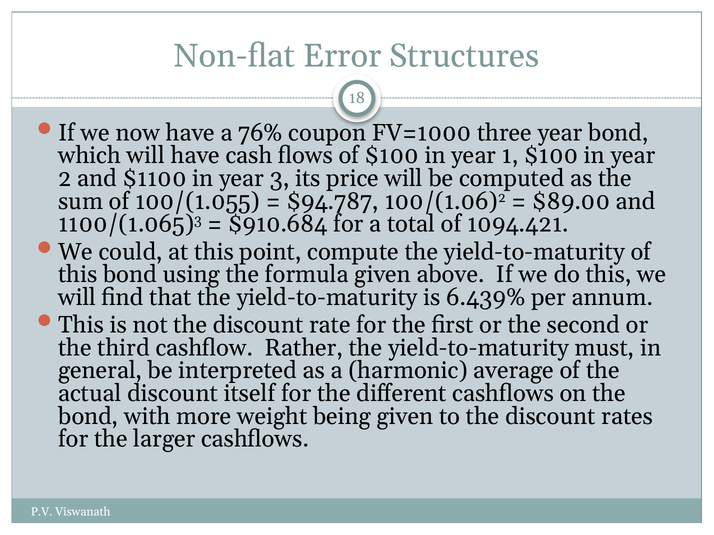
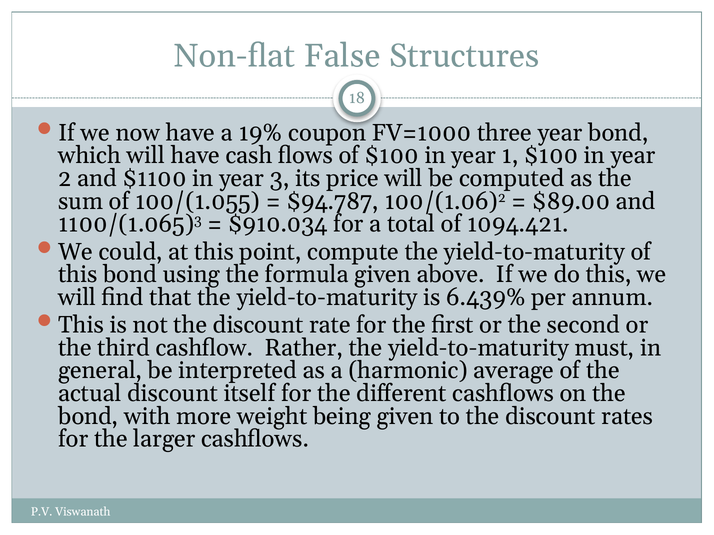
Error: Error -> False (342, 56)
76%: 76% -> 19% (260, 133)
$910.684: $910.684 -> $910.034 (278, 224)
